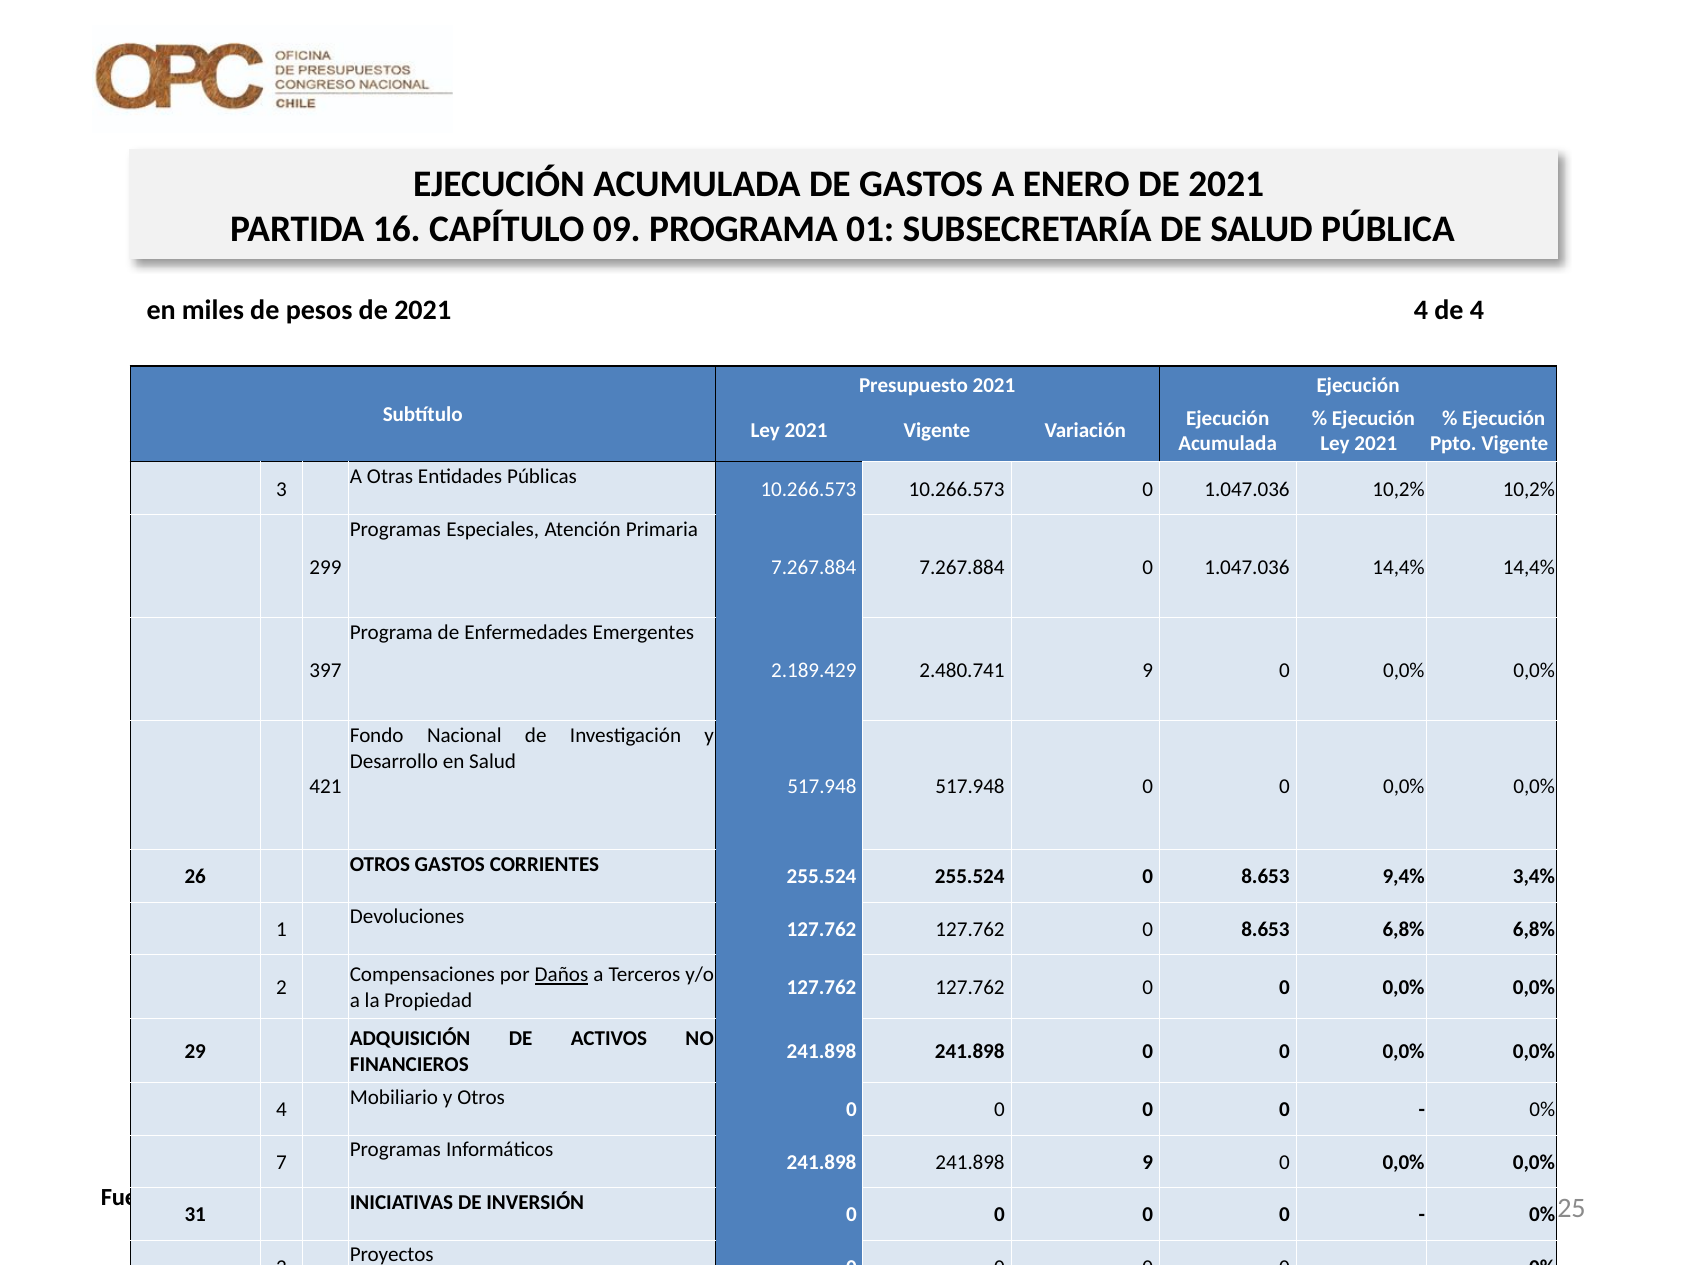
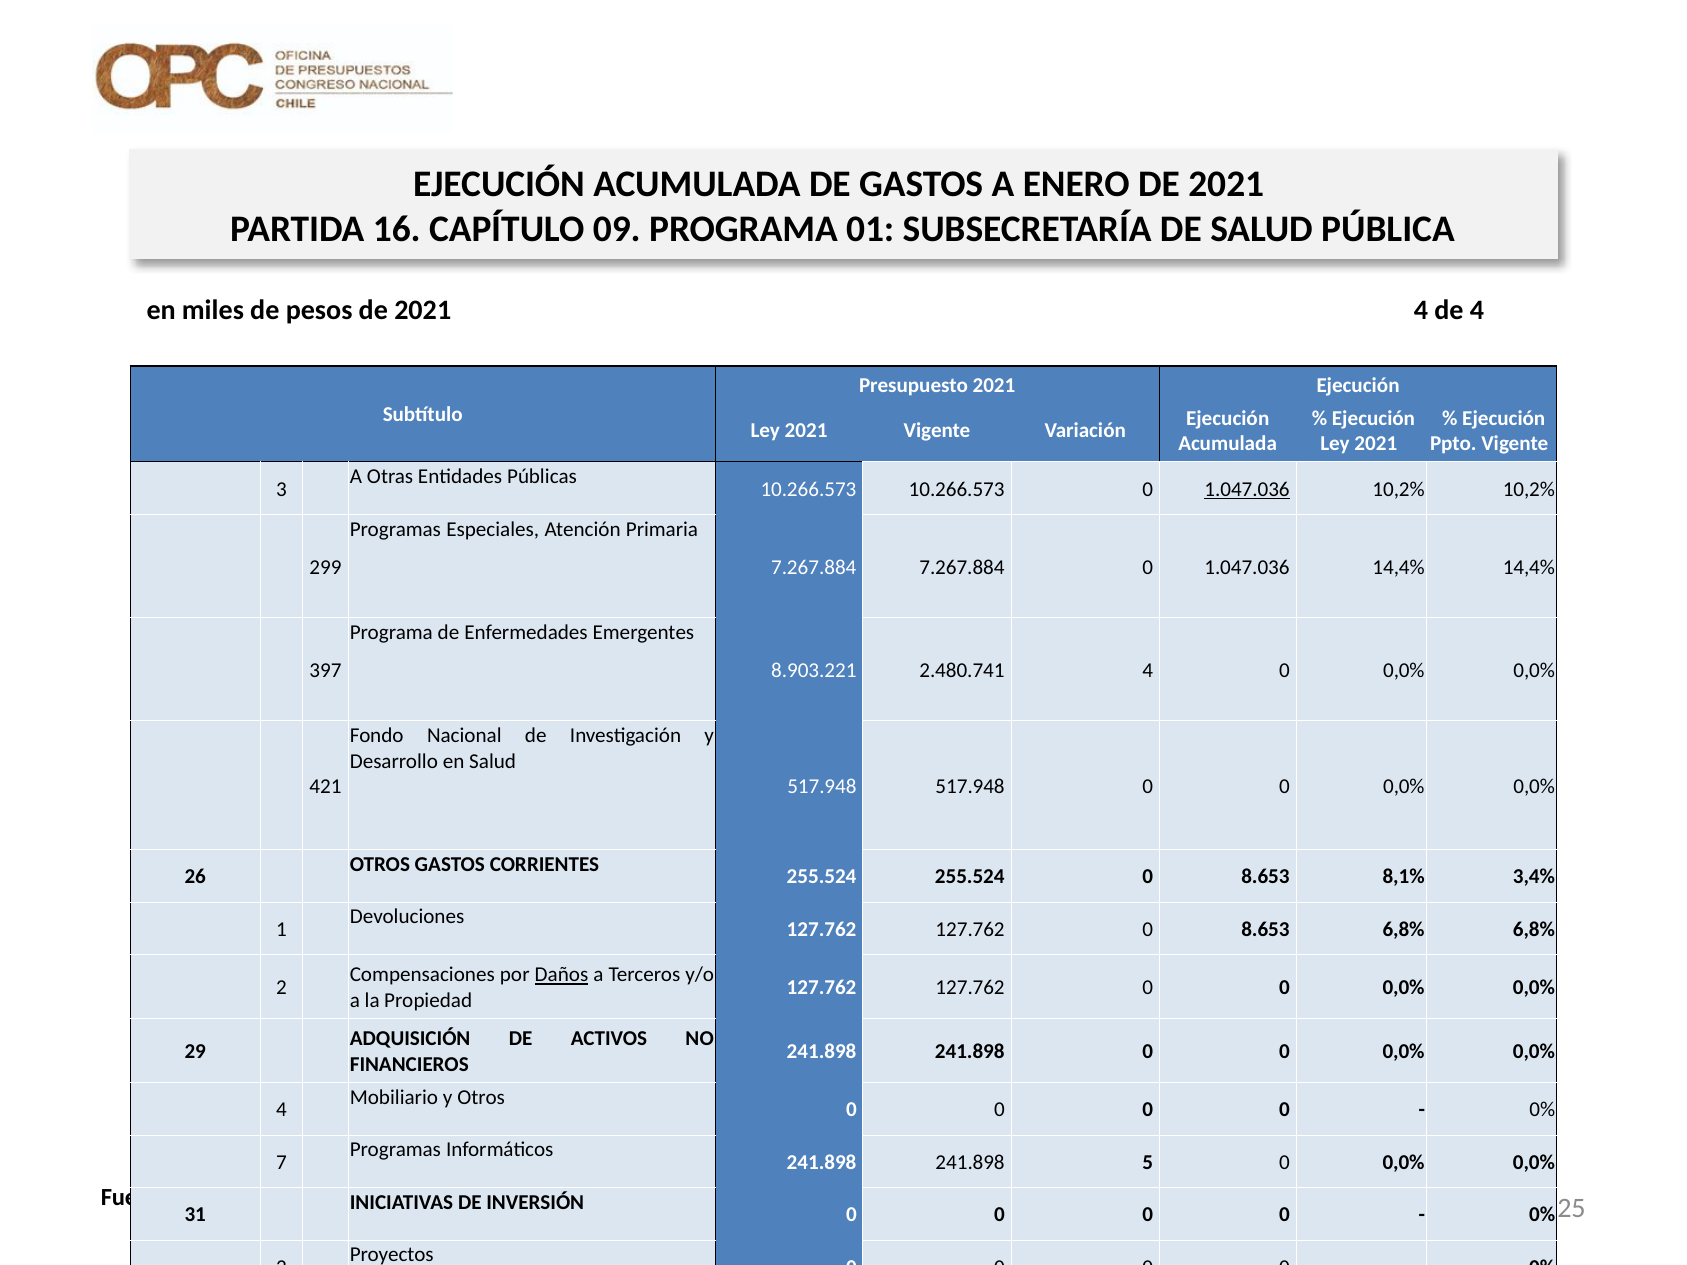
1.047.036 underline: none -> present (1247, 489)
2.189.429: 2.189.429 -> 8.903.221 (814, 670)
2.480.741 9: 9 -> 4 (1148, 670)
9,4%: 9,4% -> 8,1% (1404, 877)
241.898 9: 9 -> 5 (1148, 1163)
